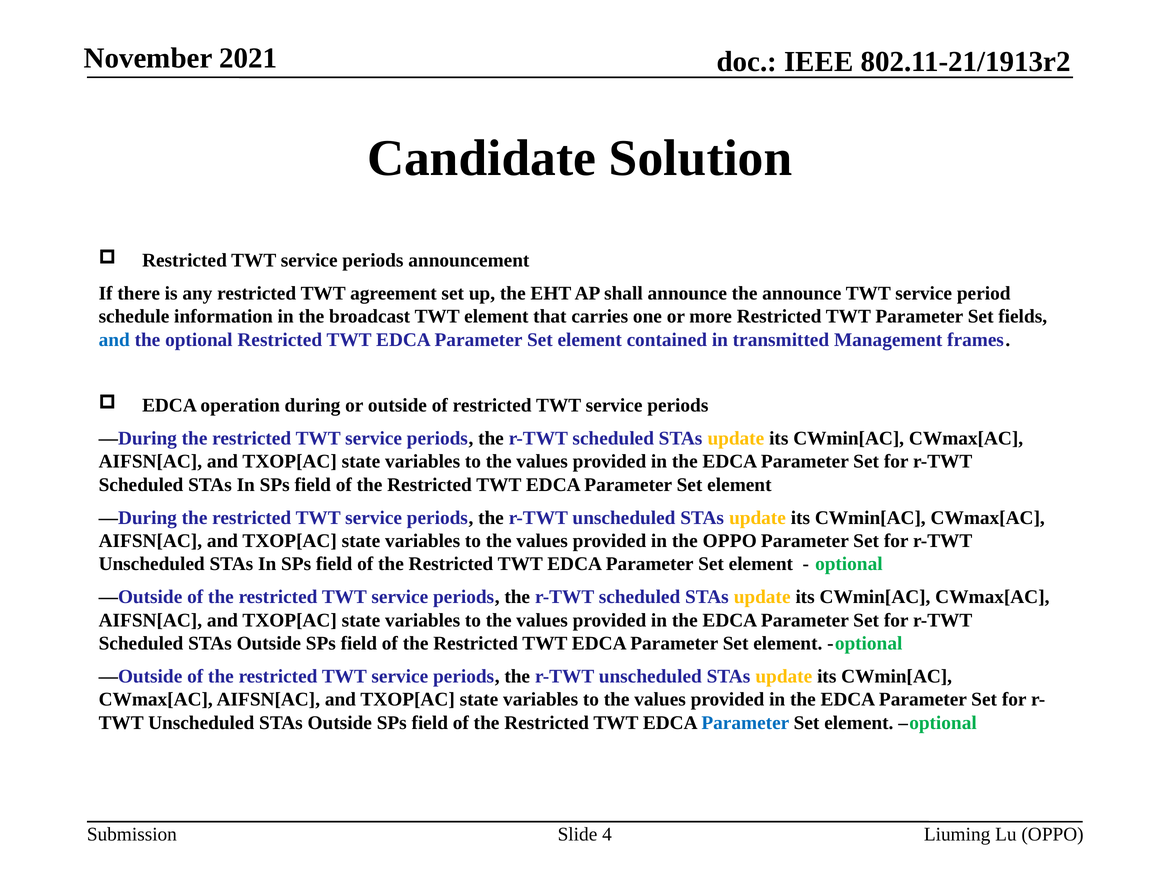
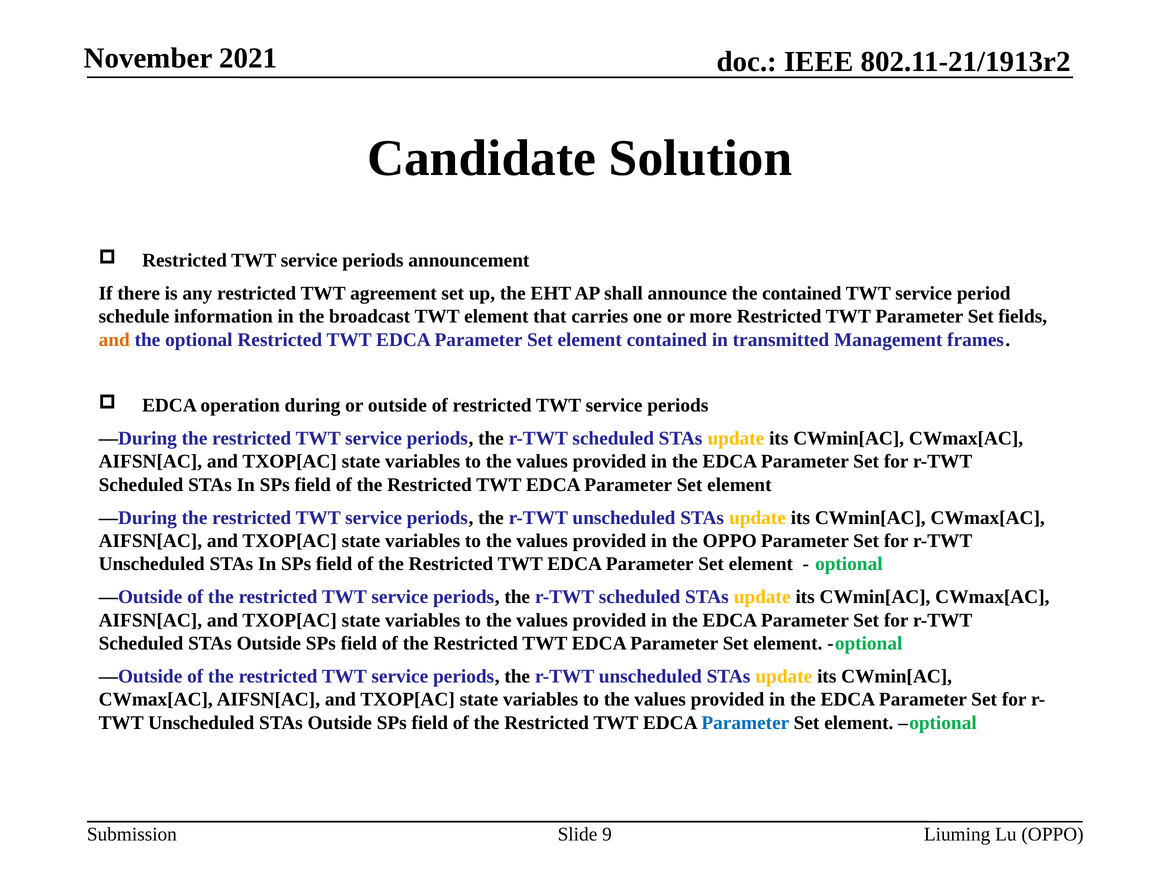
the announce: announce -> contained (802, 293)
and colour: blue -> orange (114, 340)
4: 4 -> 9 (607, 834)
